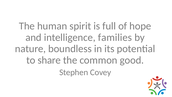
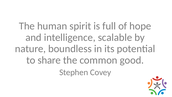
families: families -> scalable (115, 37)
